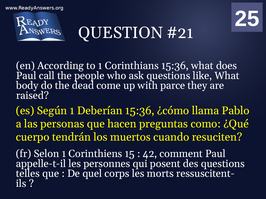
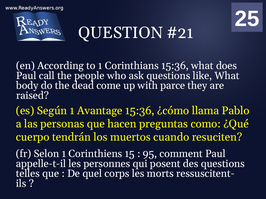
Deberían: Deberían -> Avantage (100, 111)
42: 42 -> 95 (150, 154)
